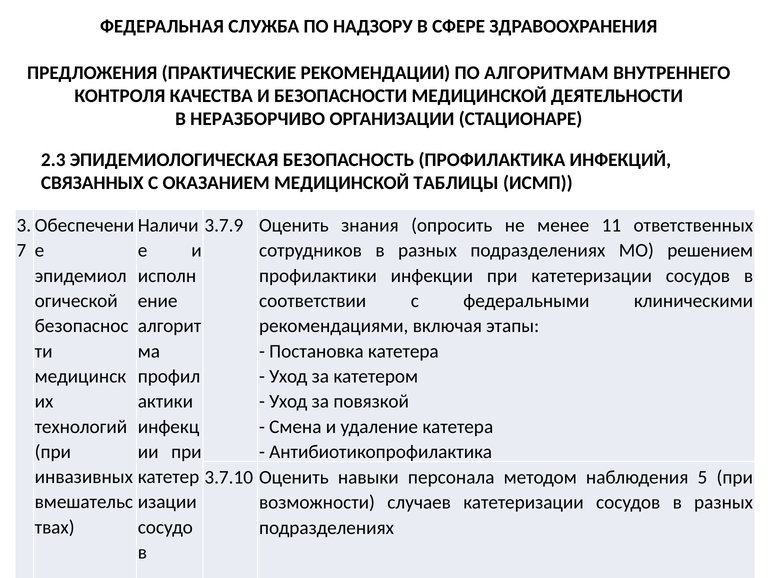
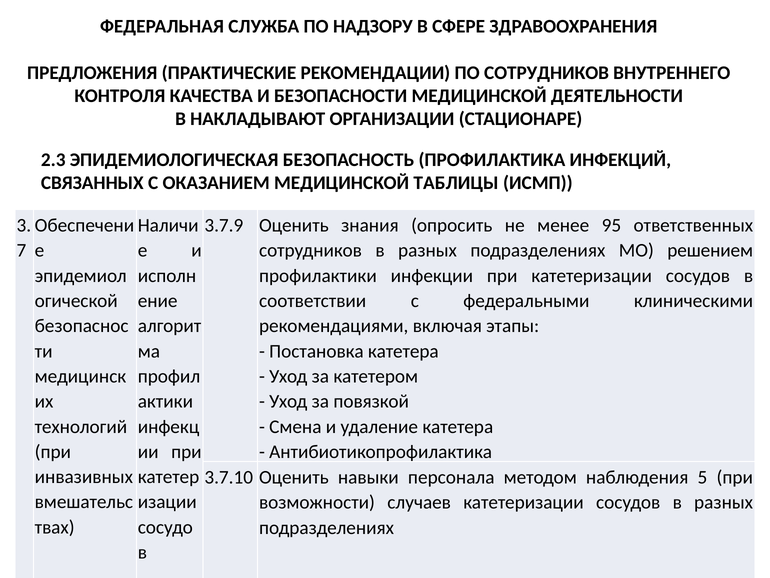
ПО АЛГОРИТМАМ: АЛГОРИТМАМ -> СОТРУДНИКОВ (547, 73)
НЕРАЗБОРЧИВО: НЕРАЗБОРЧИВО -> НАКЛАДЫВАЮТ (258, 119)
11: 11 -> 95 (611, 225)
